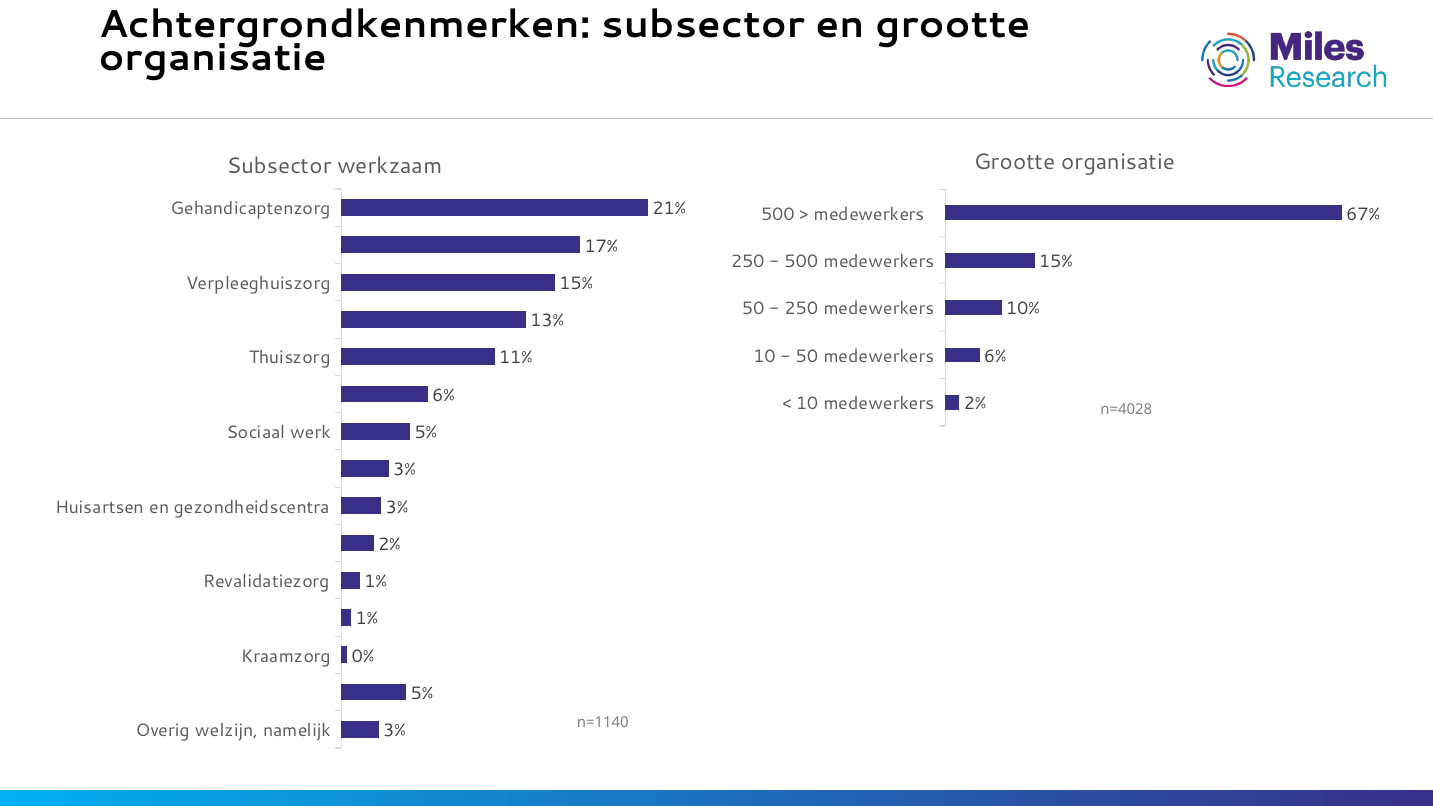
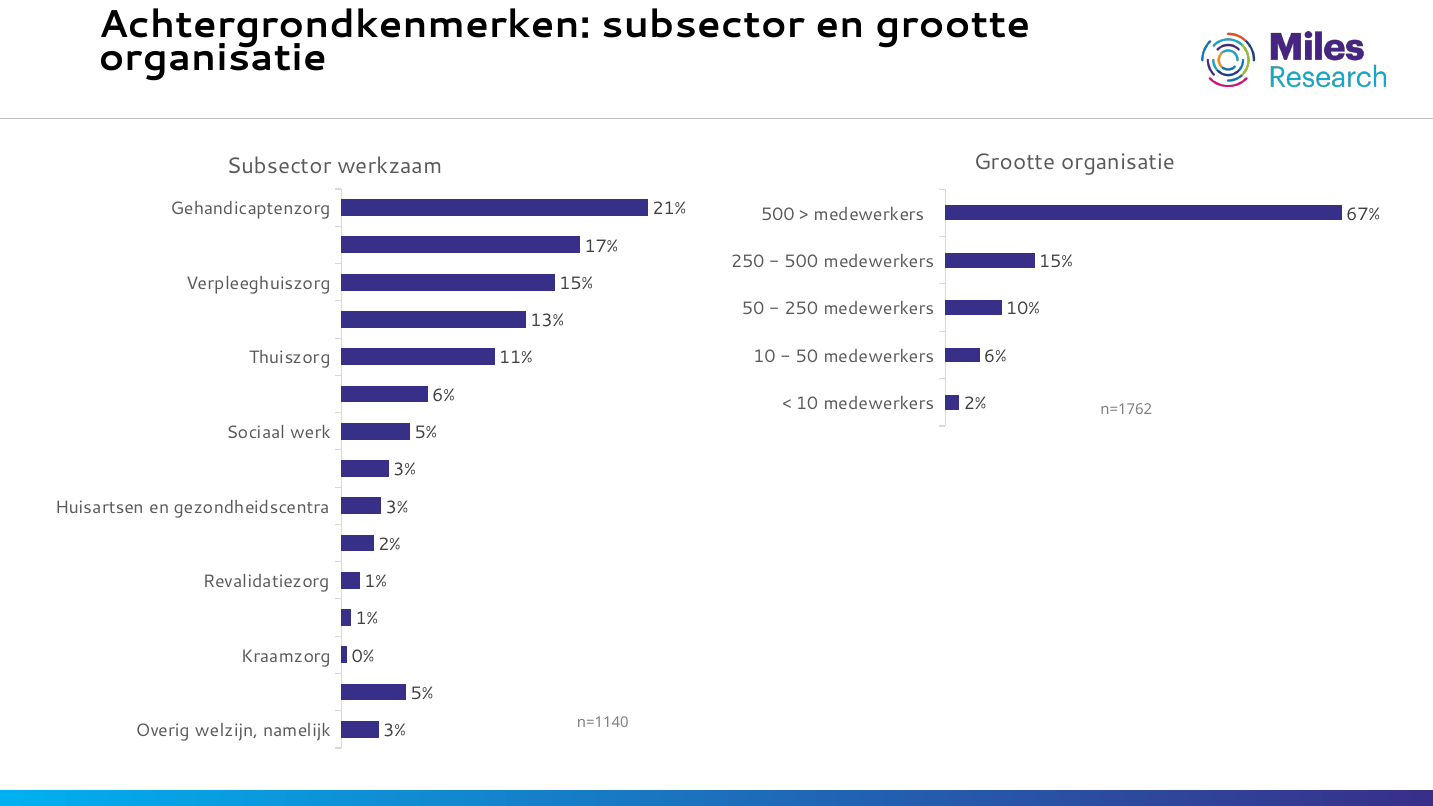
n=4028: n=4028 -> n=1762 (1126, 410)
